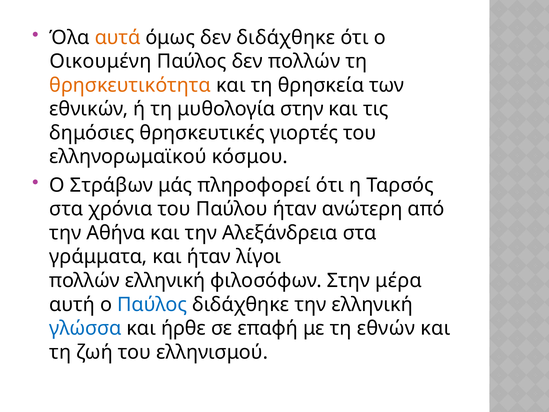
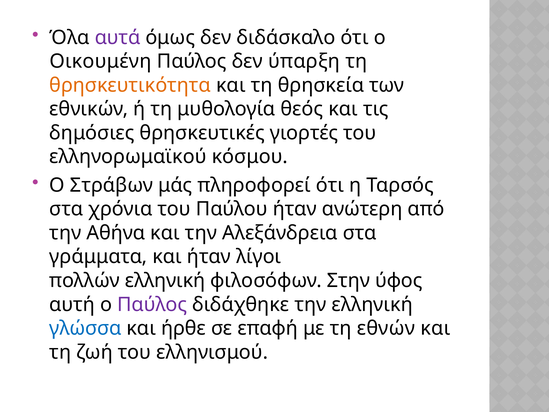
αυτά colour: orange -> purple (118, 37)
δεν διδάχθηκε: διδάχθηκε -> διδάσκαλο (286, 37)
δεν πολλών: πολλών -> ύπαρξη (304, 61)
μυθολογία στην: στην -> θεός (302, 109)
μέρα: μέρα -> ύφος (399, 280)
Παύλος colour: blue -> purple (152, 304)
